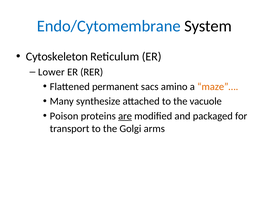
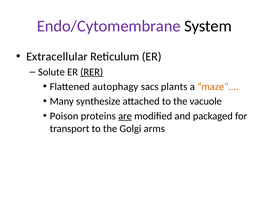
Endo/Cytomembrane colour: blue -> purple (109, 26)
Cytoskeleton: Cytoskeleton -> Extracellular (57, 56)
Lower: Lower -> Solute (51, 72)
RER underline: none -> present (92, 72)
permanent: permanent -> autophagy (115, 87)
amino: amino -> plants (174, 87)
